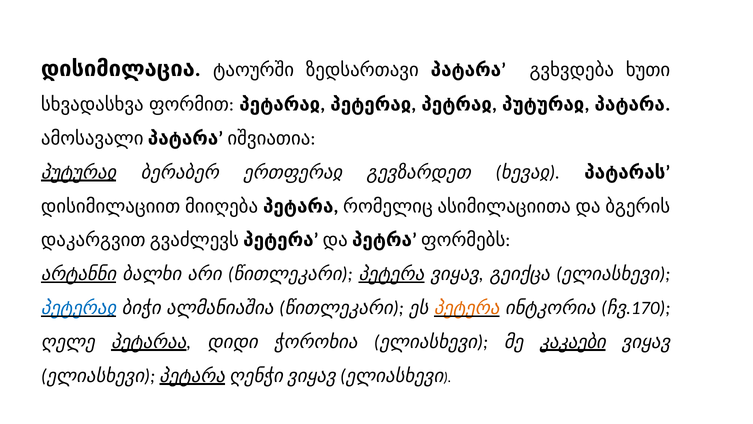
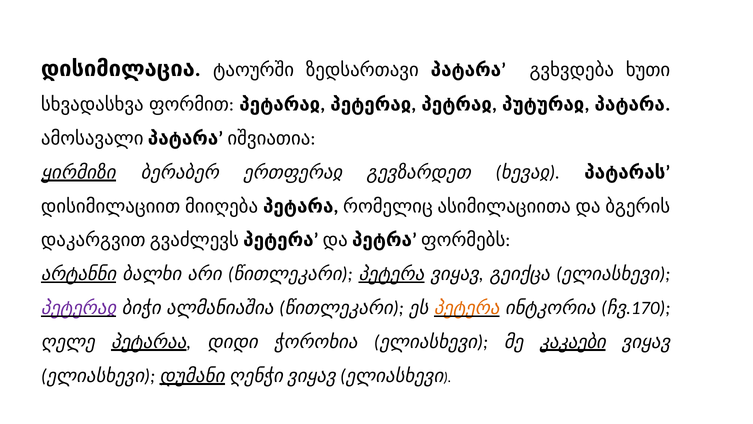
პუტურაჲ: პუტურაჲ -> ყირმიზი (78, 172)
პეტერაჲ colour: blue -> purple (79, 308)
ელიასხევი პეტარა: პეტარა -> დუმანი (192, 376)
